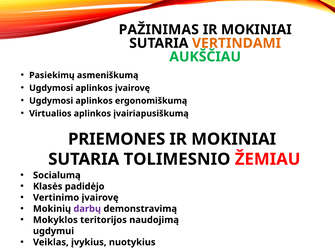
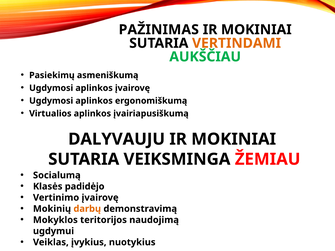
PRIEMONES: PRIEMONES -> DALYVAUJU (117, 139)
TOLIMESNIO: TOLIMESNIO -> VEIKSMINGA (177, 159)
darbų colour: purple -> orange (87, 209)
